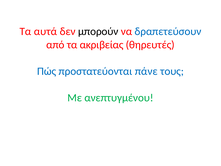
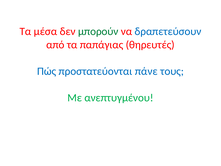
αυτά: αυτά -> μέσα (45, 31)
μπορούν colour: black -> green (98, 31)
ακριβείας: ακριβείας -> παπάγιας (102, 45)
